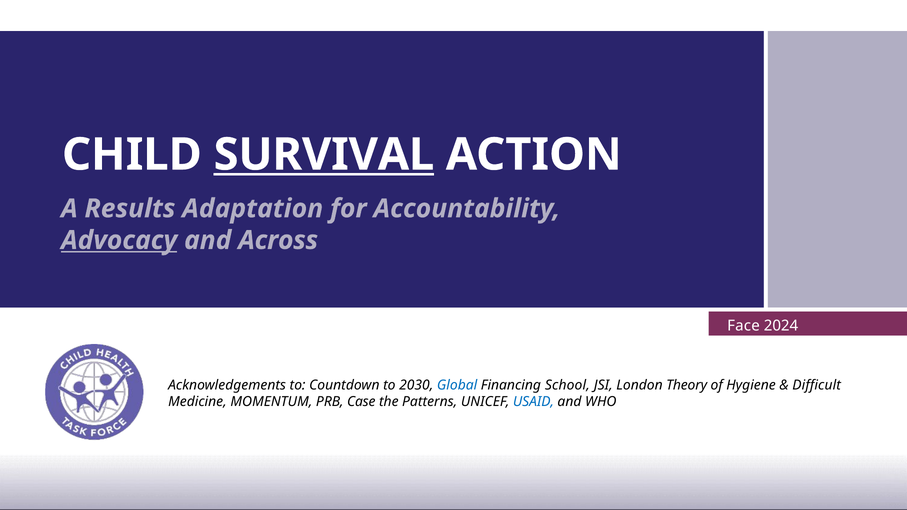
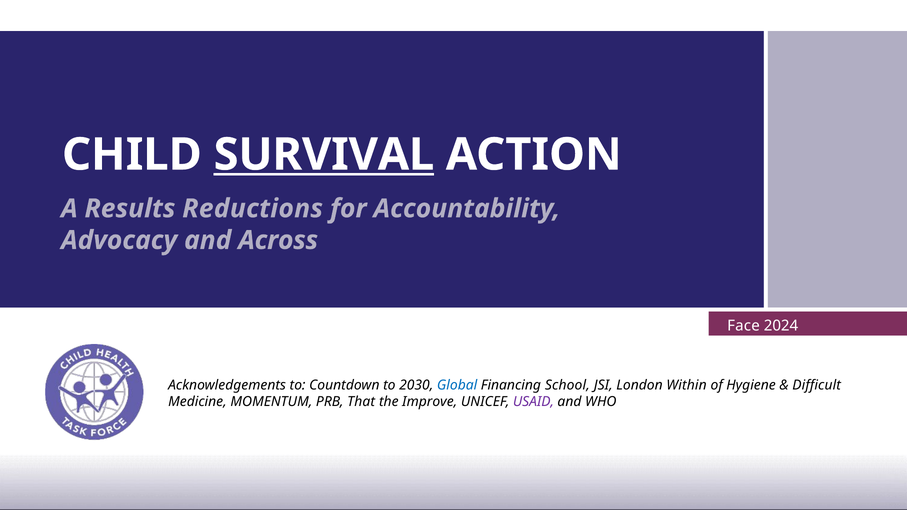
Adaptation: Adaptation -> Reductions (253, 209)
Advocacy underline: present -> none (119, 240)
Theory: Theory -> Within (687, 385)
Case: Case -> That (361, 402)
Patterns: Patterns -> Improve (430, 402)
USAID colour: blue -> purple (533, 402)
